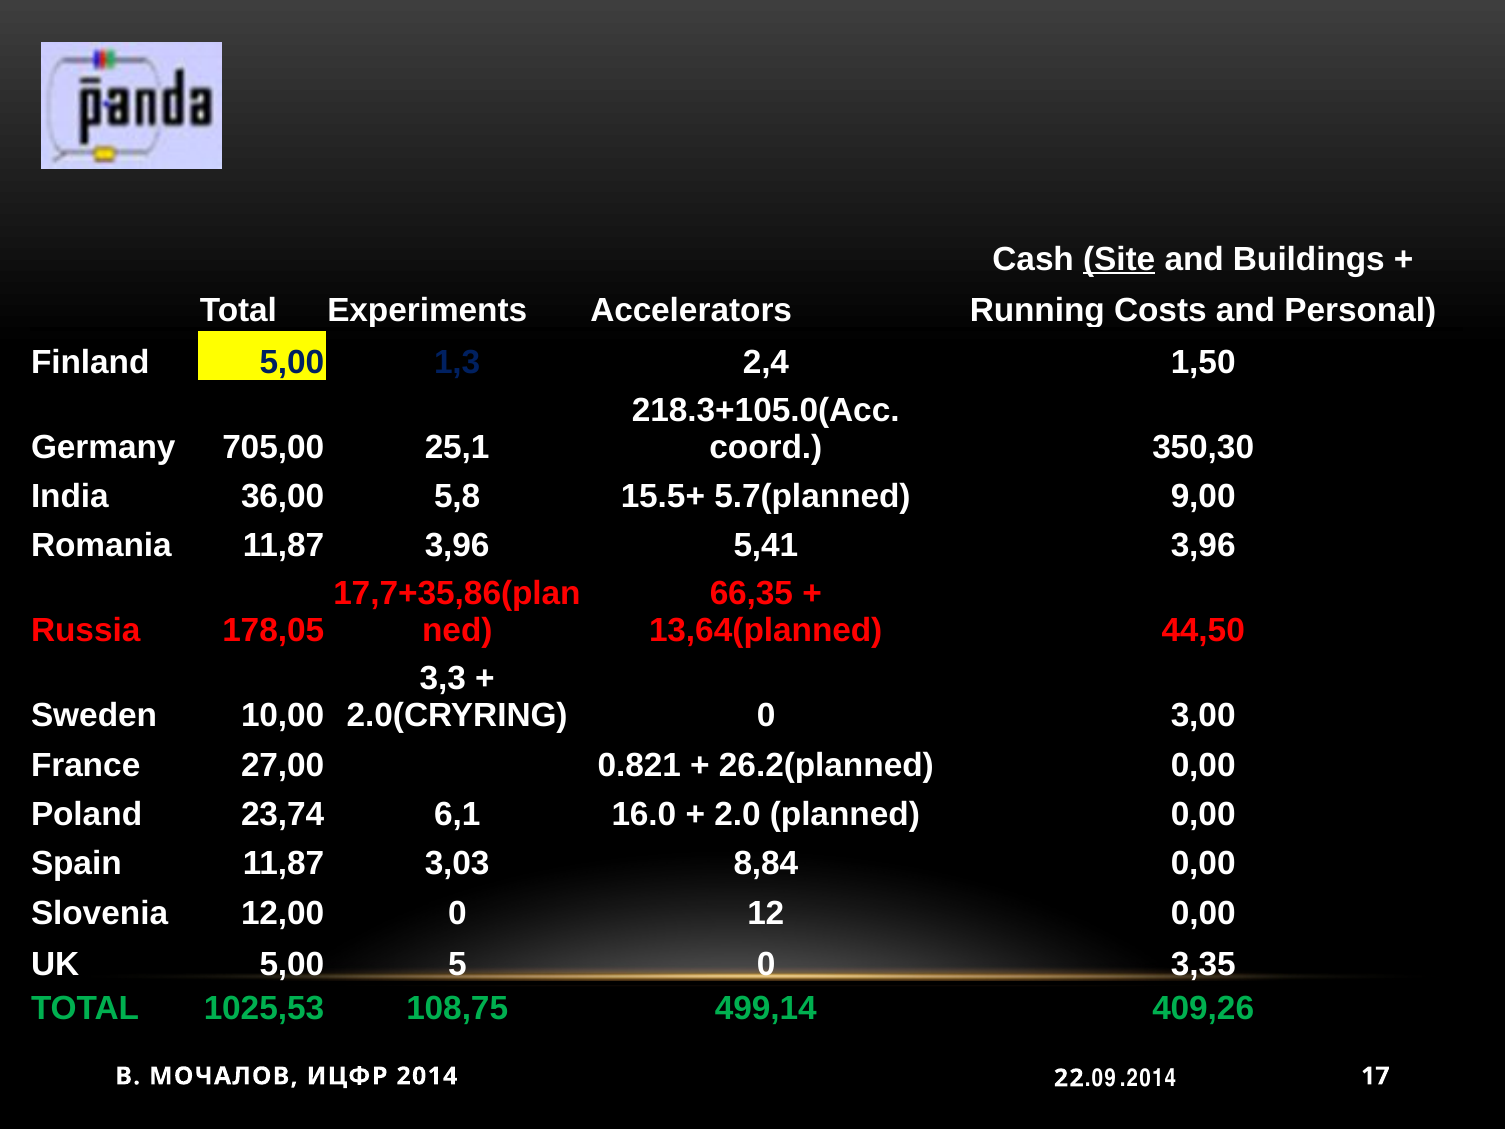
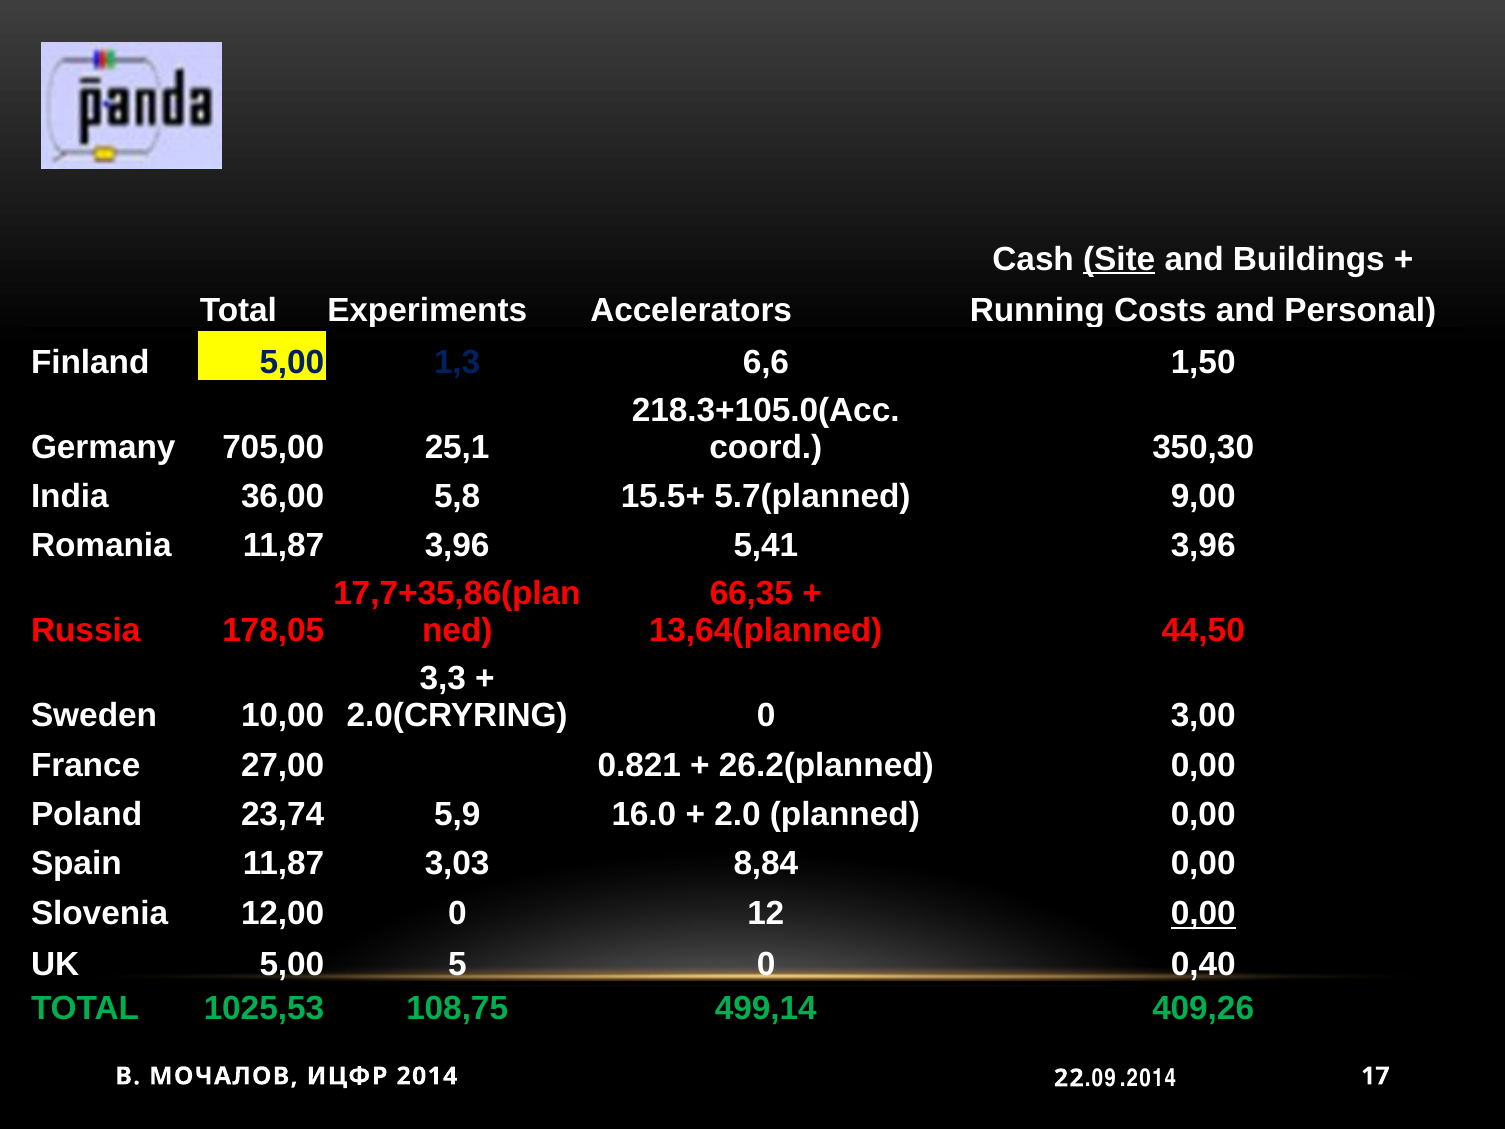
2,4: 2,4 -> 6,6 (766, 362)
6,1: 6,1 -> 5,9 (457, 814)
0,00 underline: none -> present (1203, 913)
3,35: 3,35 -> 0,40 (1203, 965)
